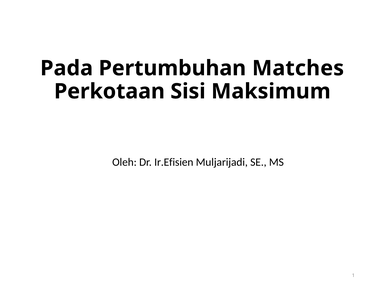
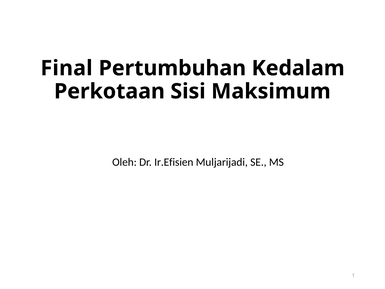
Pada: Pada -> Final (67, 68)
Matches: Matches -> Kedalam (298, 68)
